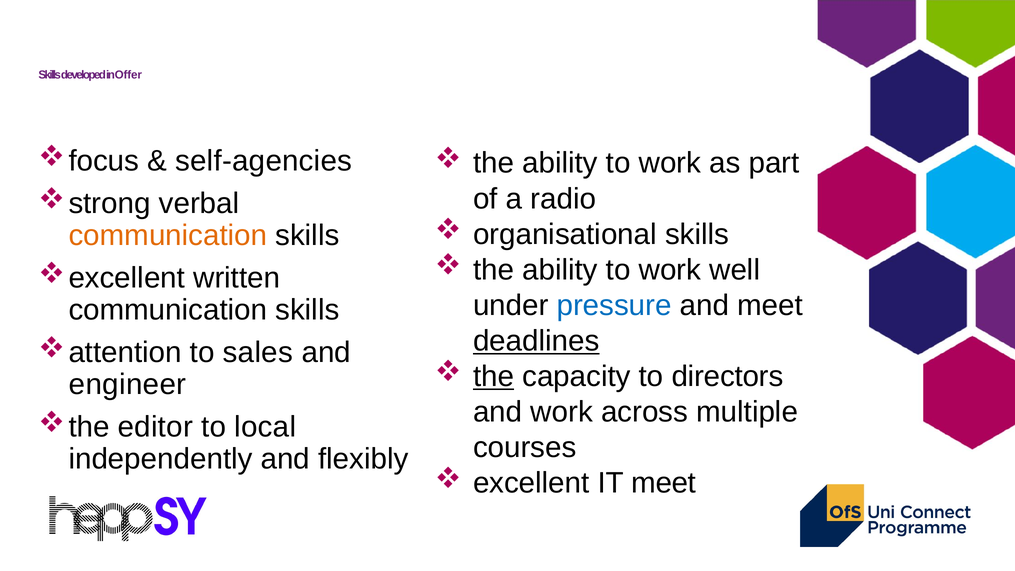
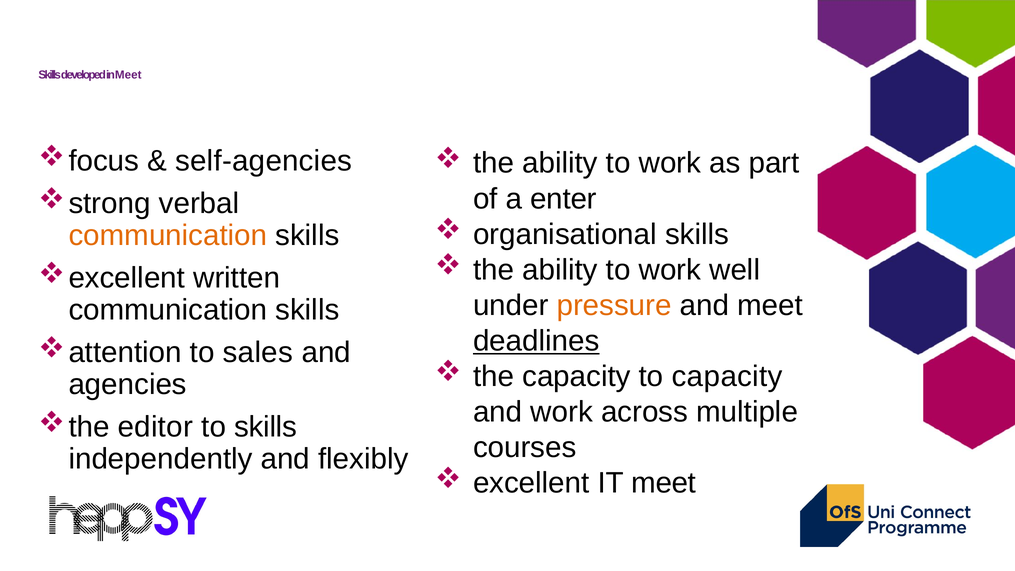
in Offer: Offer -> Meet (128, 75)
radio: radio -> enter (563, 199)
pressure colour: blue -> orange (614, 305)
the underline: present -> none (494, 376)
to directors: directors -> capacity (727, 376)
engineer: engineer -> agencies (128, 384)
to local: local -> skills (266, 427)
